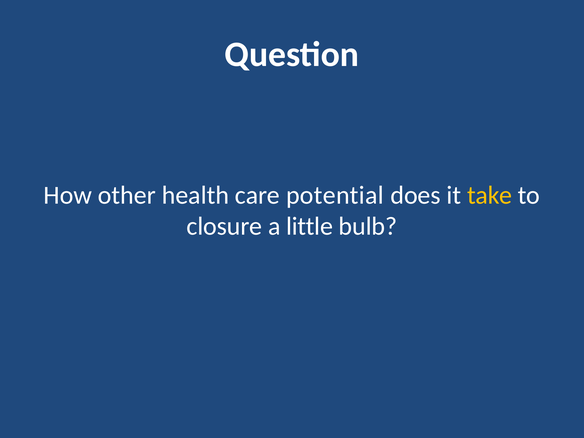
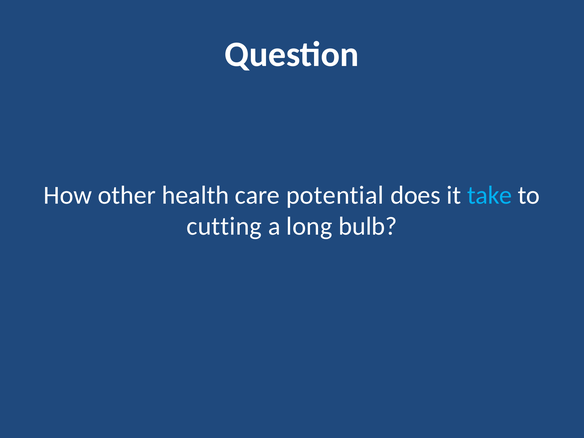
take colour: yellow -> light blue (490, 195)
closure: closure -> cutting (224, 226)
little: little -> long (309, 226)
